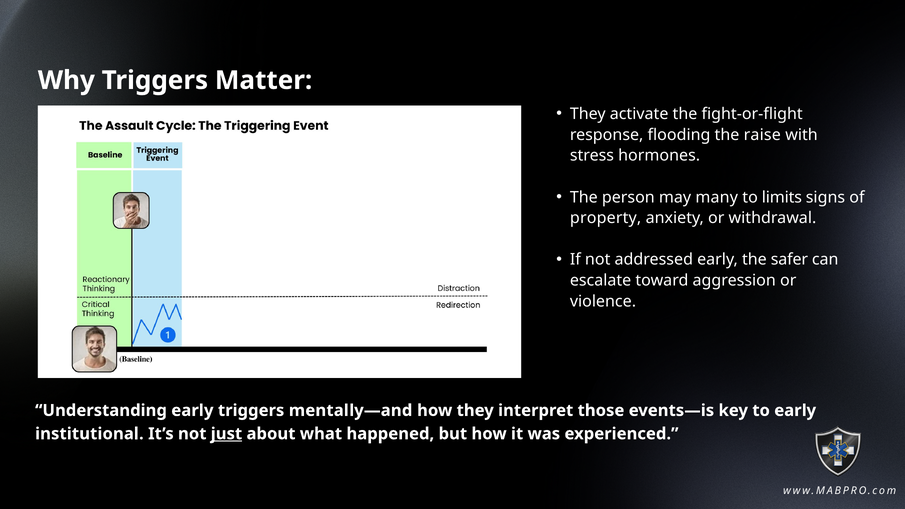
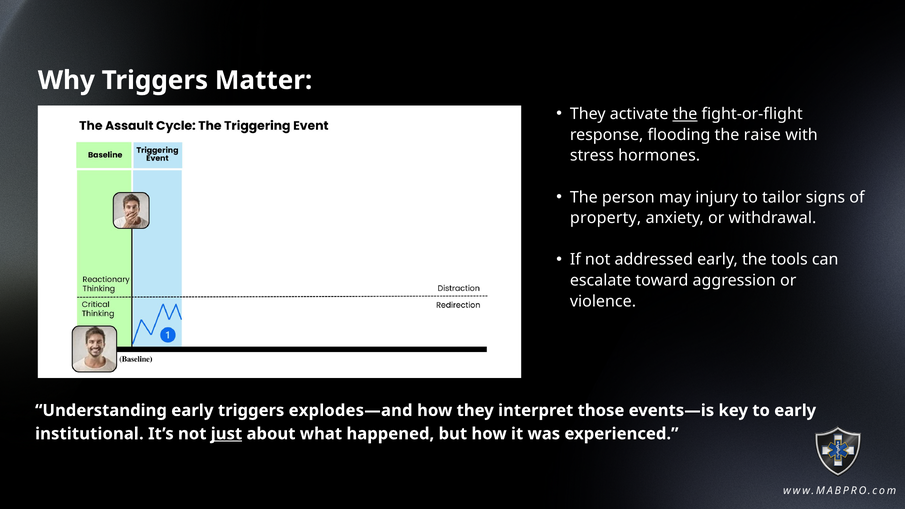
the underline: none -> present (685, 114)
many: many -> injury (717, 197)
limits: limits -> tailor (782, 197)
safer: safer -> tools (789, 260)
mentally—and: mentally—and -> explodes—and (351, 411)
